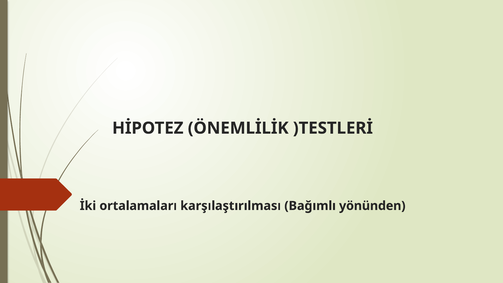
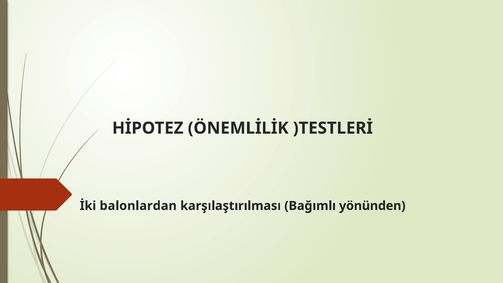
ortalamaları: ortalamaları -> balonlardan (138, 206)
